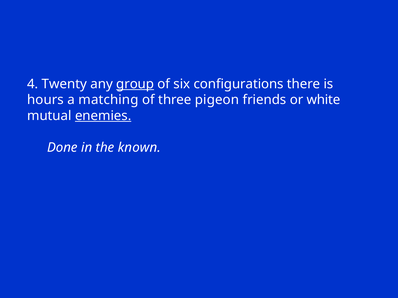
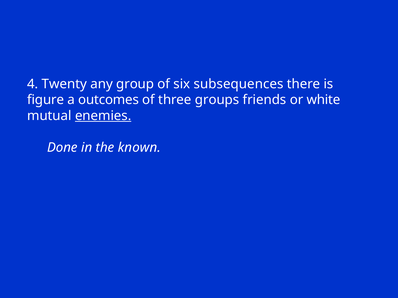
group underline: present -> none (135, 84)
configurations: configurations -> subsequences (239, 84)
hours: hours -> figure (46, 100)
matching: matching -> outcomes (109, 100)
pigeon: pigeon -> groups (217, 100)
